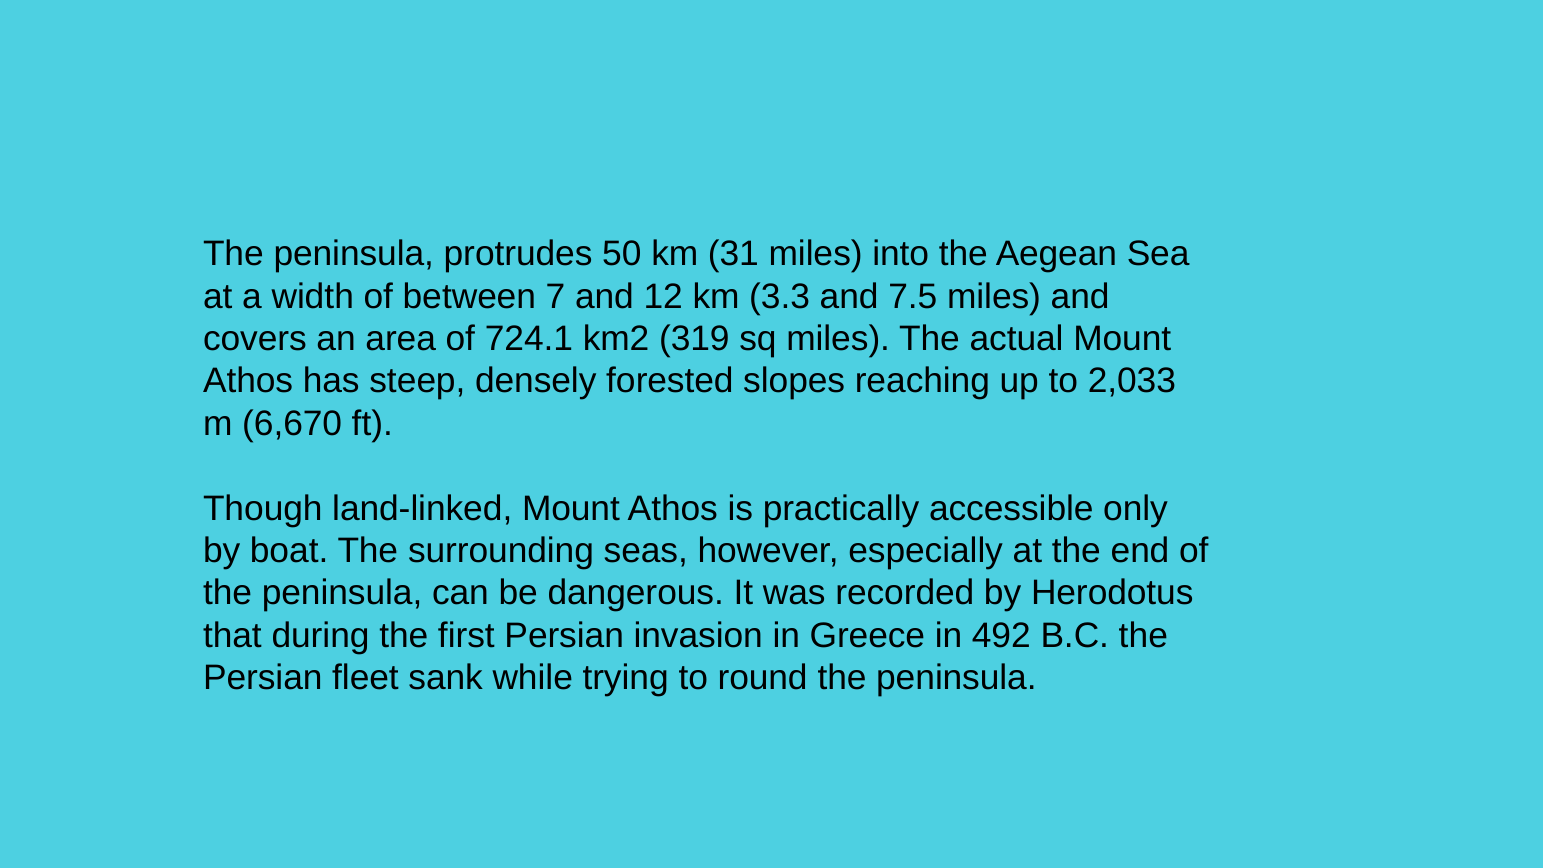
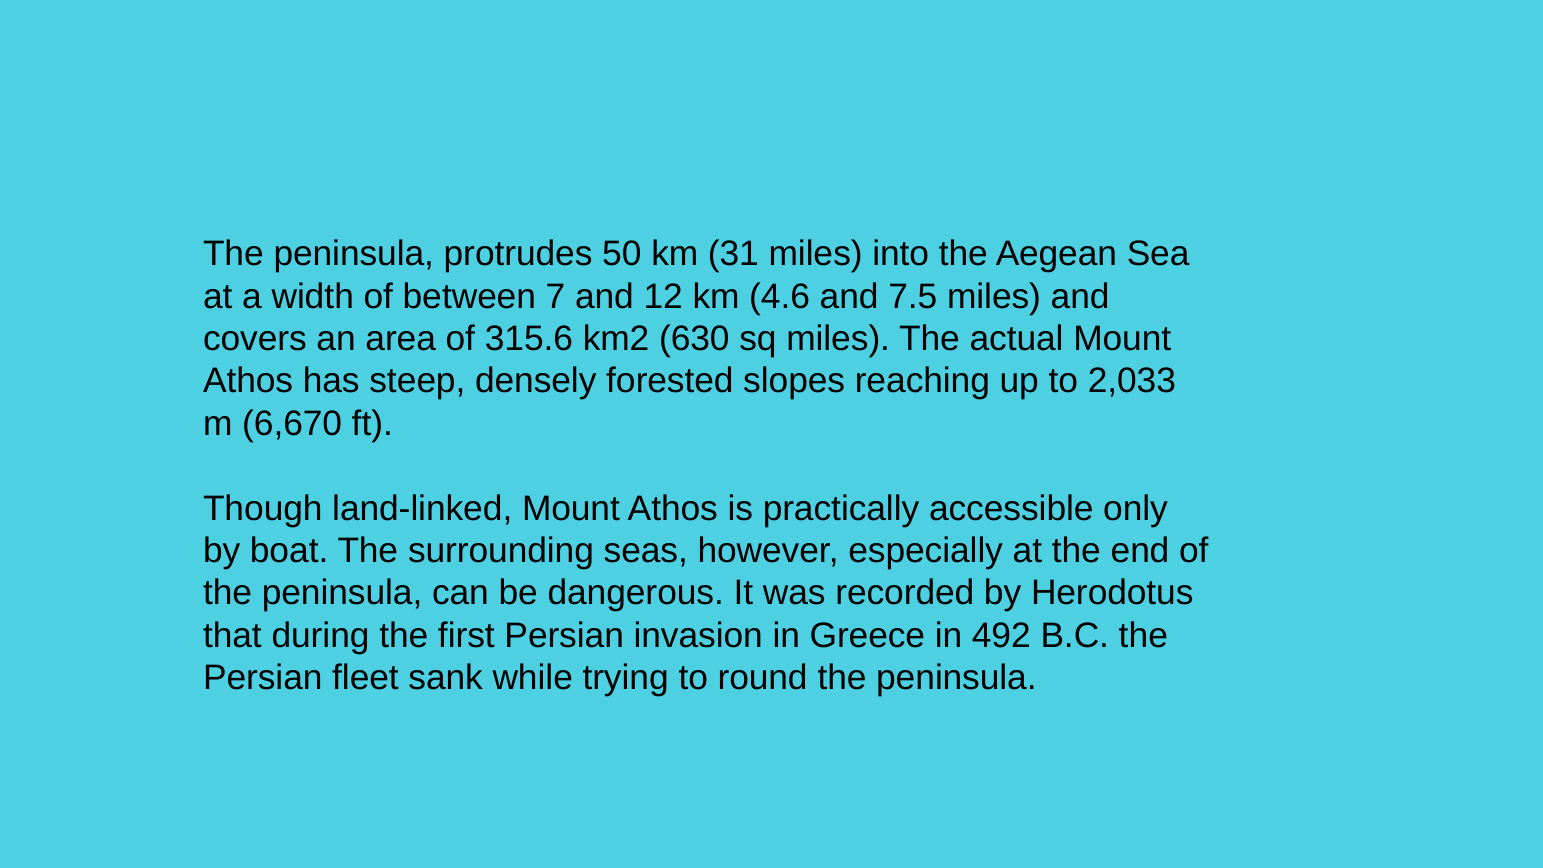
3.3: 3.3 -> 4.6 (780, 296)
724.1: 724.1 -> 315.6 (529, 339)
319: 319 -> 630 (694, 339)
